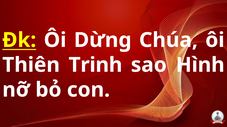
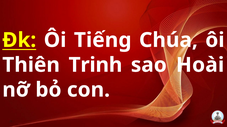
Dừng: Dừng -> Tiếng (103, 40)
Hình: Hình -> Hoài (200, 65)
